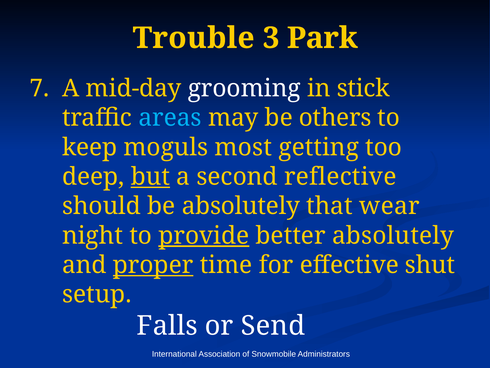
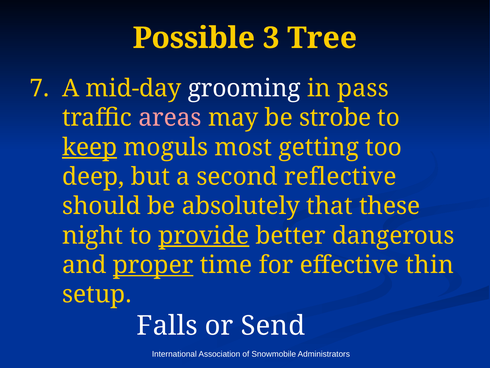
Trouble: Trouble -> Possible (194, 38)
Park: Park -> Tree (322, 38)
stick: stick -> pass (363, 88)
areas colour: light blue -> pink (170, 118)
others: others -> strobe (335, 118)
keep underline: none -> present (90, 147)
but underline: present -> none (150, 176)
wear: wear -> these (390, 206)
better absolutely: absolutely -> dangerous (393, 235)
shut: shut -> thin (430, 265)
